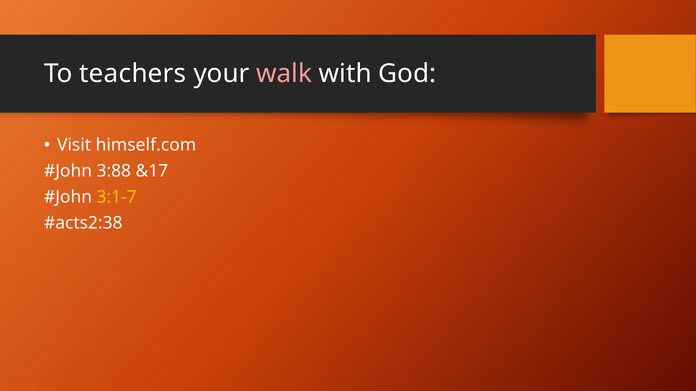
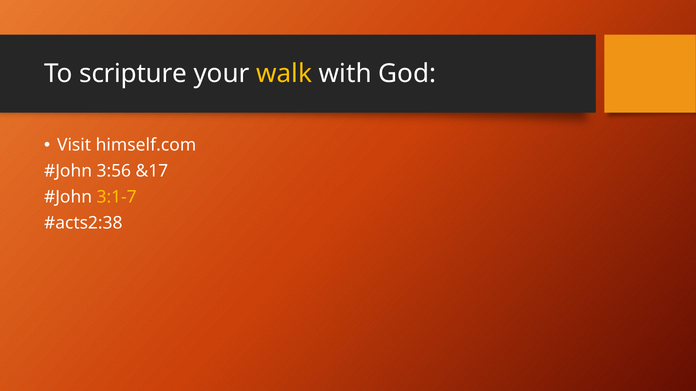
teachers: teachers -> scripture (133, 74)
walk colour: pink -> yellow (284, 74)
3:88: 3:88 -> 3:56 (114, 171)
